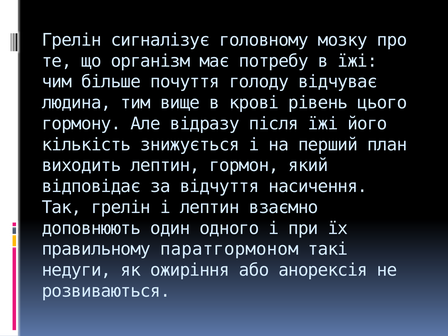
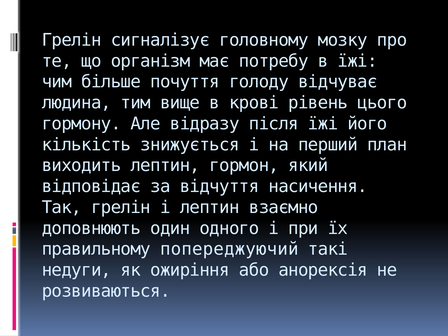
паратгормоном: паратгормоном -> попереджуючий (229, 249)
